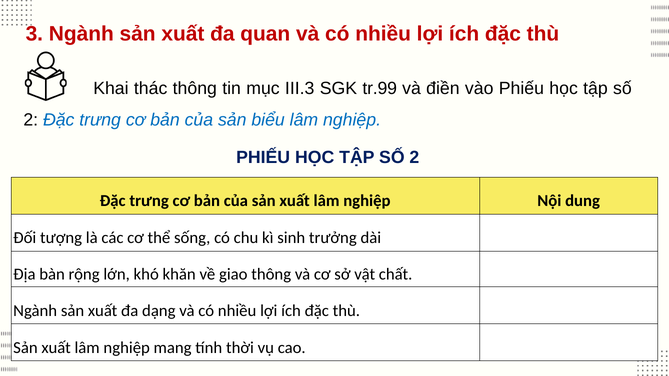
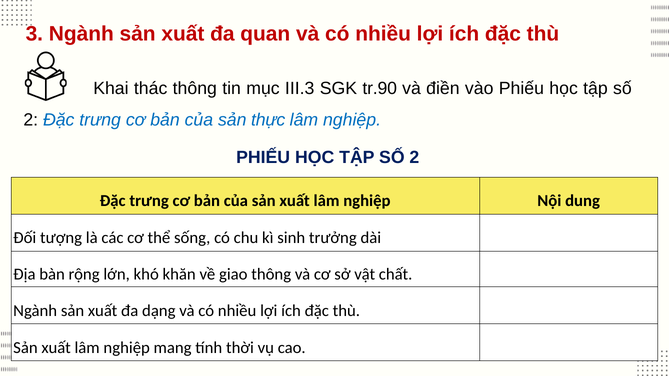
tr.99: tr.99 -> tr.90 (380, 88)
biểu: biểu -> thực (268, 120)
